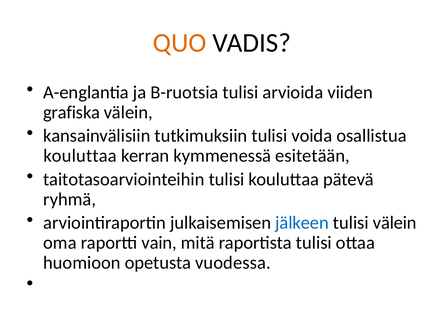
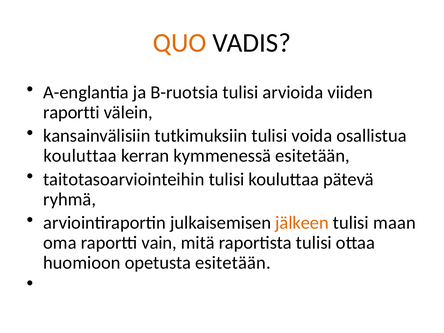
grafiska: grafiska -> raportti (72, 112)
jälkeen colour: blue -> orange (302, 223)
tulisi välein: välein -> maan (395, 223)
opetusta vuodessa: vuodessa -> esitetään (233, 263)
